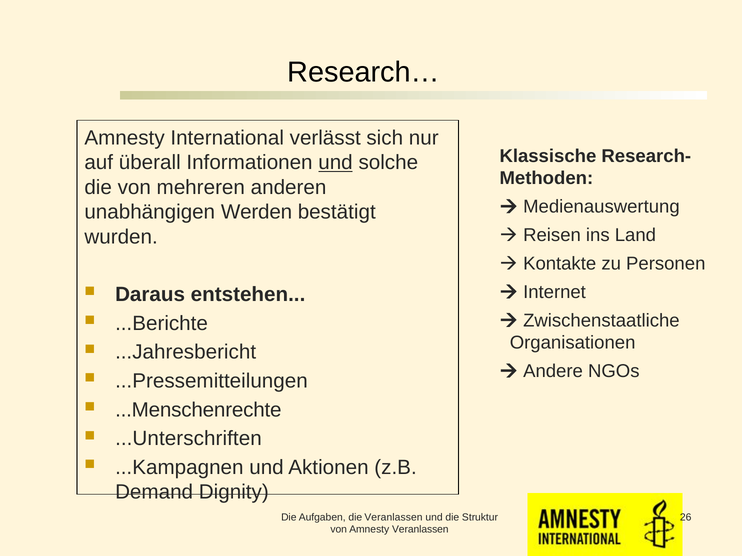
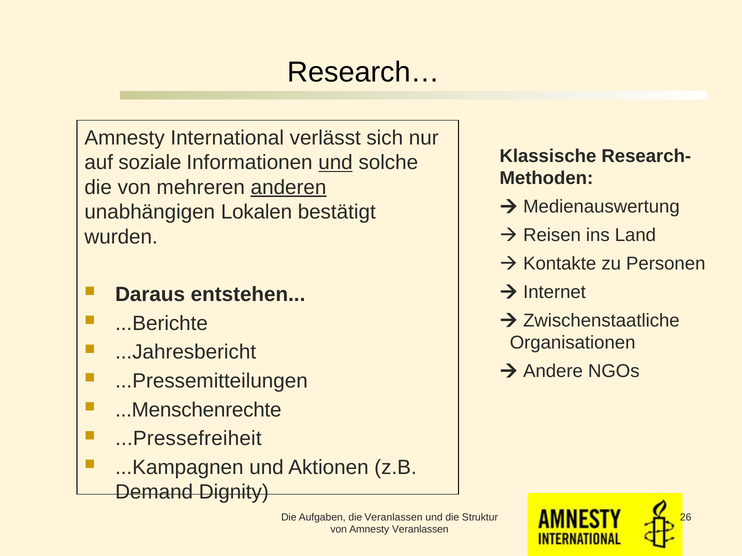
überall: überall -> soziale (150, 163)
anderen underline: none -> present (289, 187)
Werden: Werden -> Lokalen (257, 212)
...Unterschriften: ...Unterschriften -> ...Pressefreiheit (188, 439)
